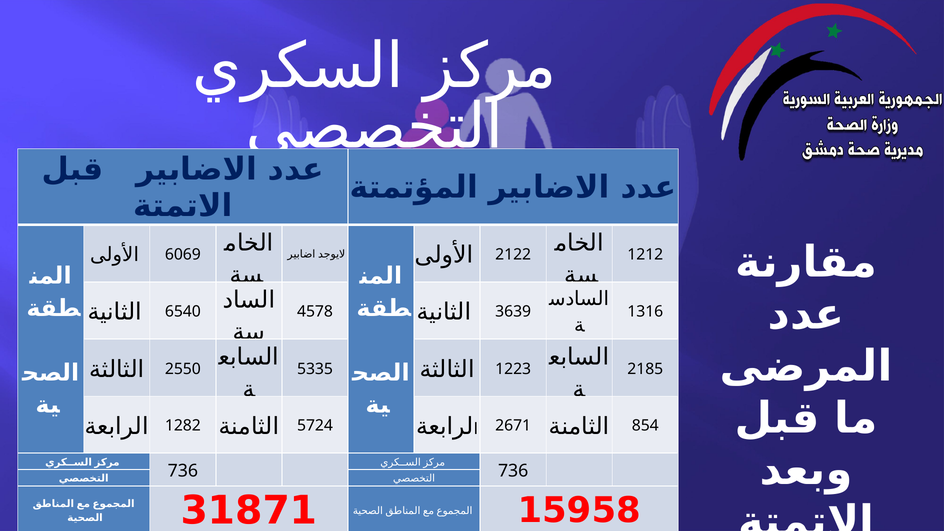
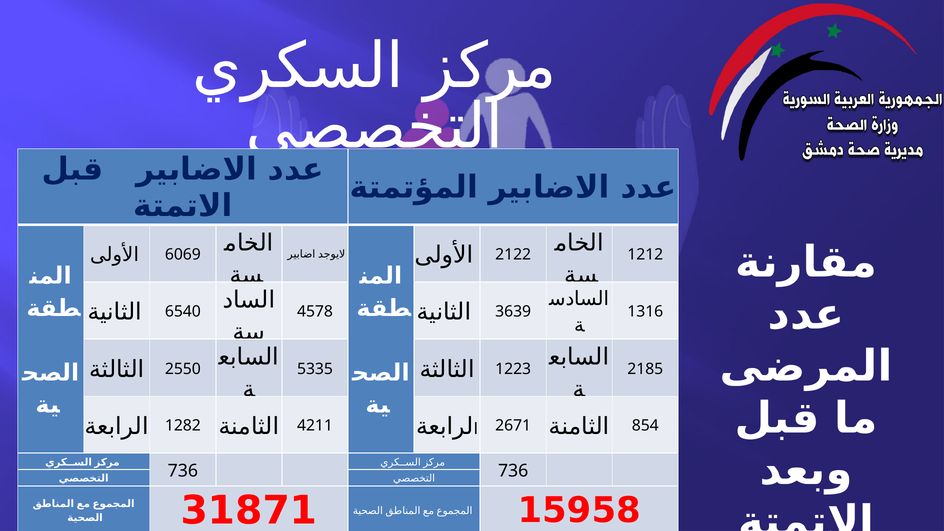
5724: 5724 -> 4211 (315, 426)
